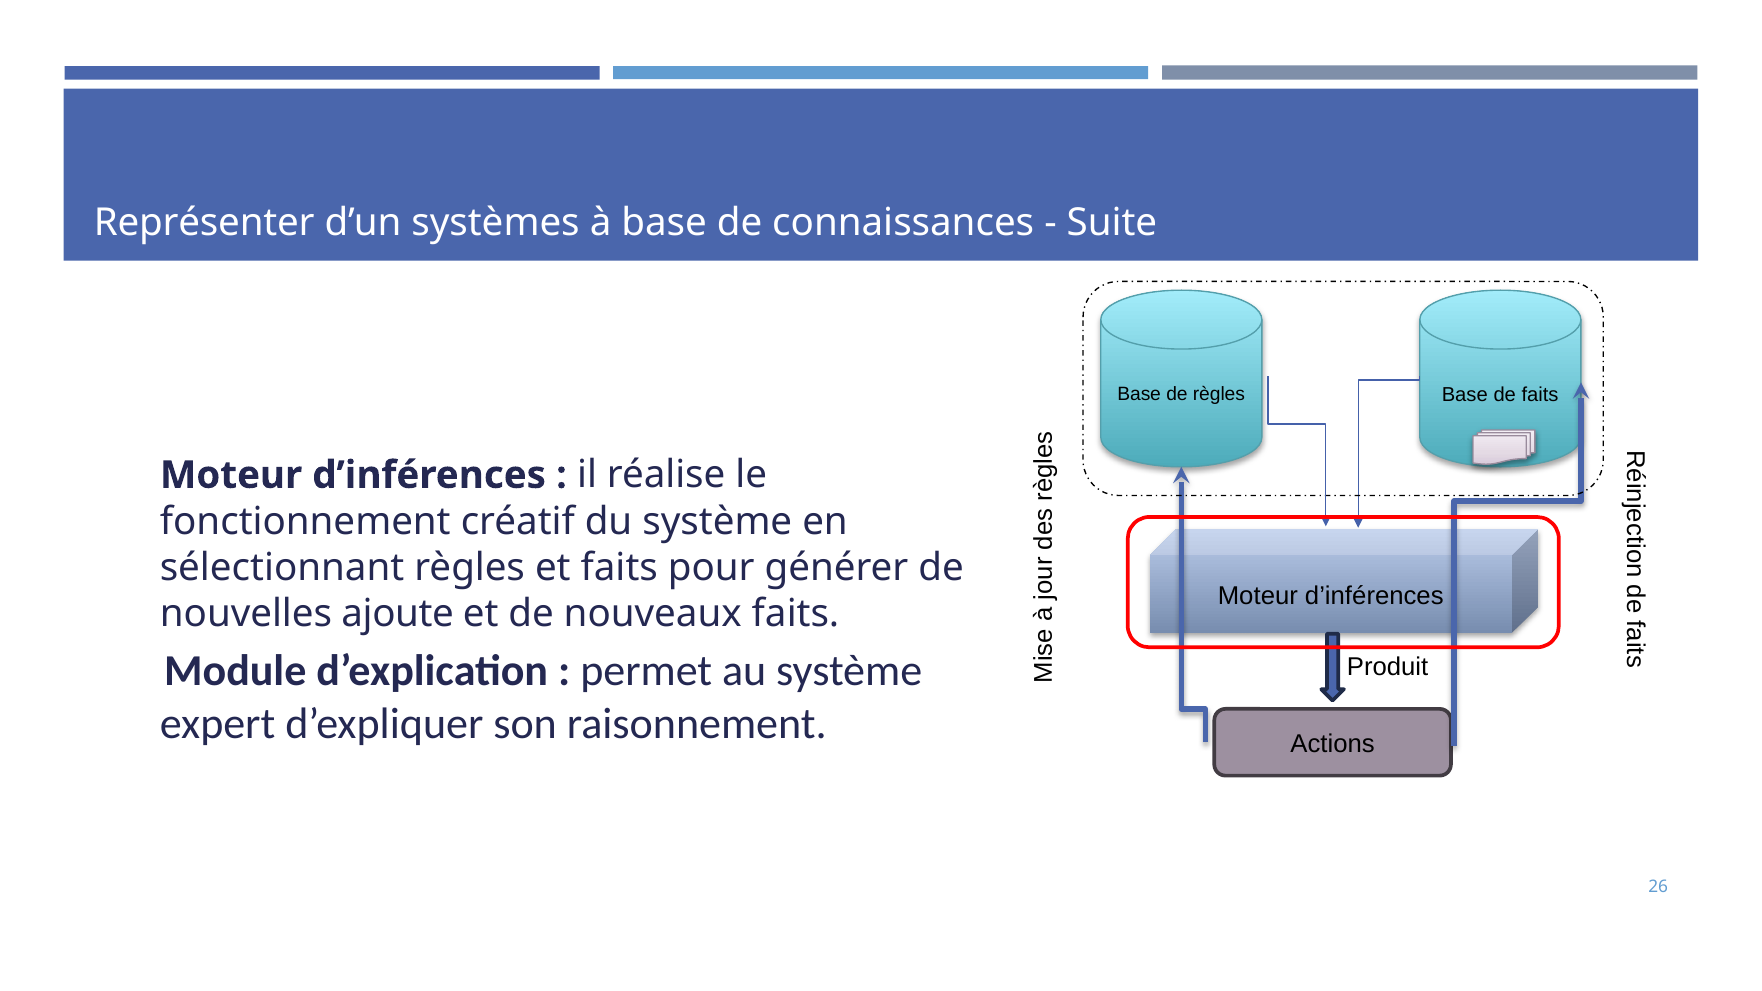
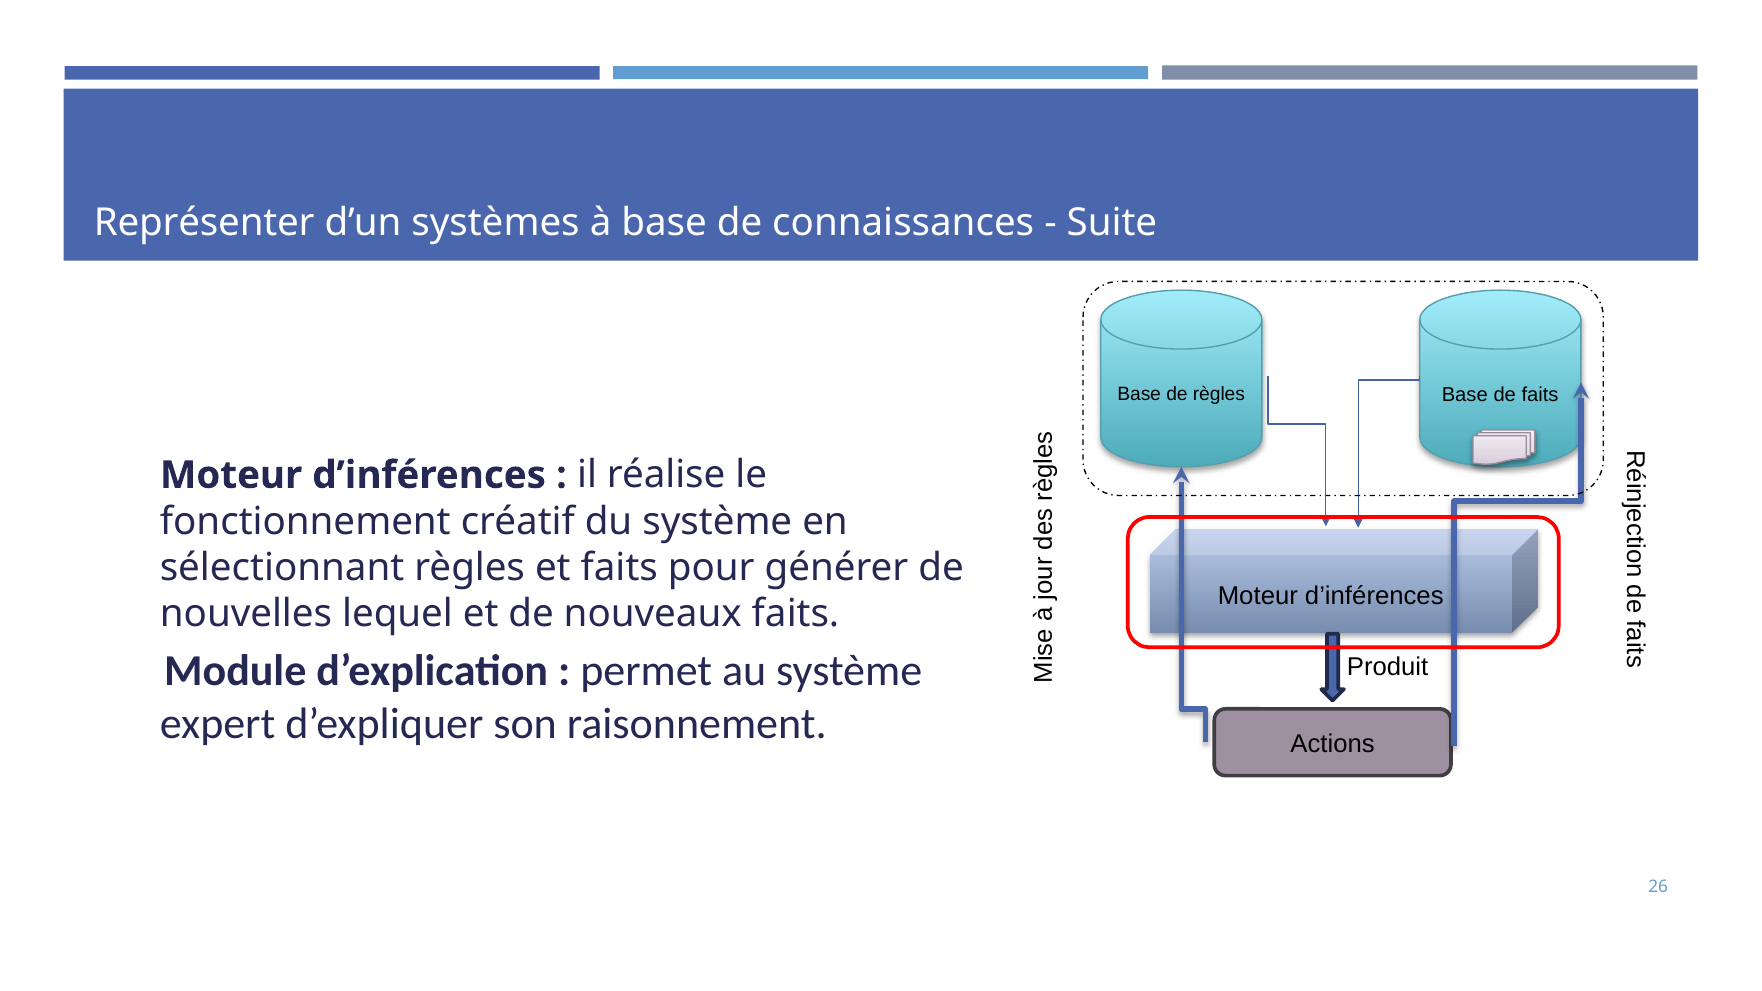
ajoute: ajoute -> lequel (398, 614)
